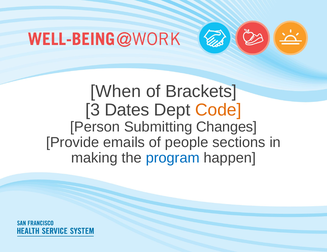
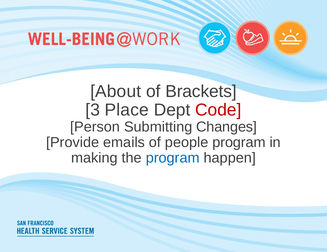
When: When -> About (116, 92)
Dates: Dates -> Place (127, 110)
Code colour: orange -> red (218, 110)
people sections: sections -> program (239, 143)
